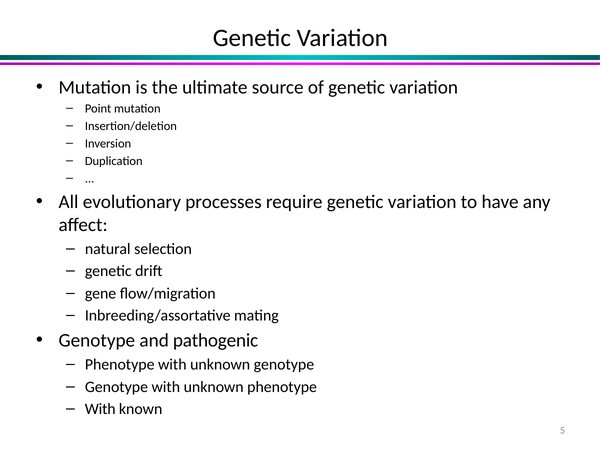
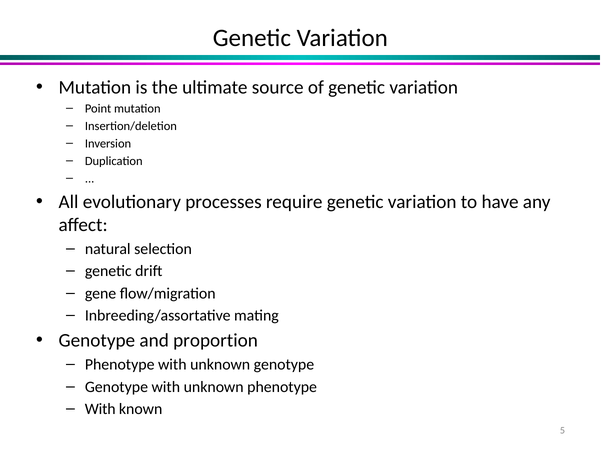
pathogenic: pathogenic -> proportion (215, 340)
